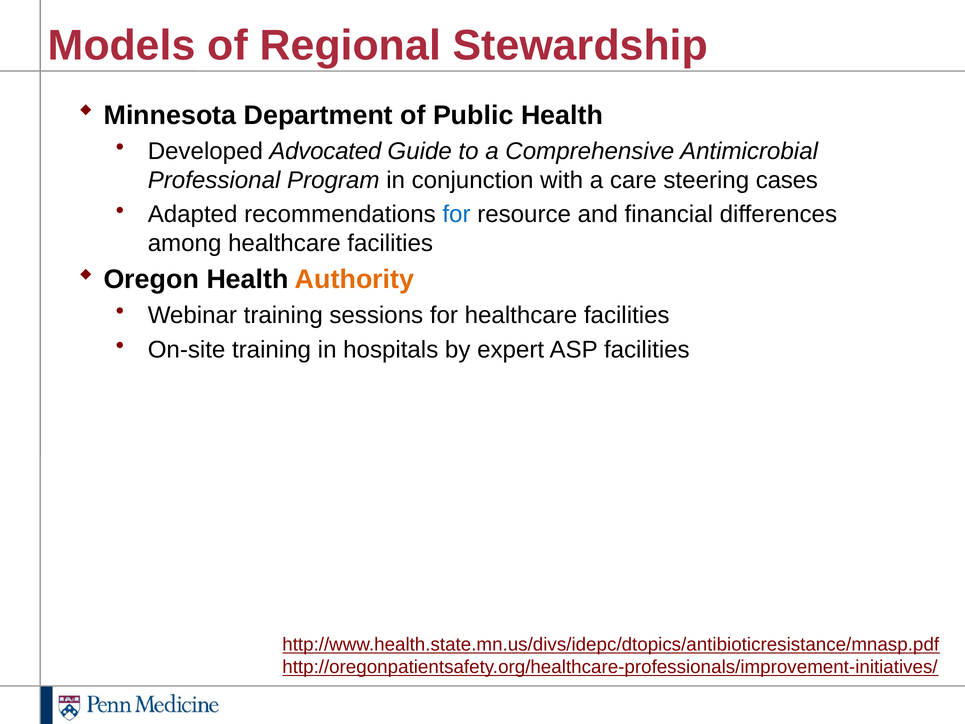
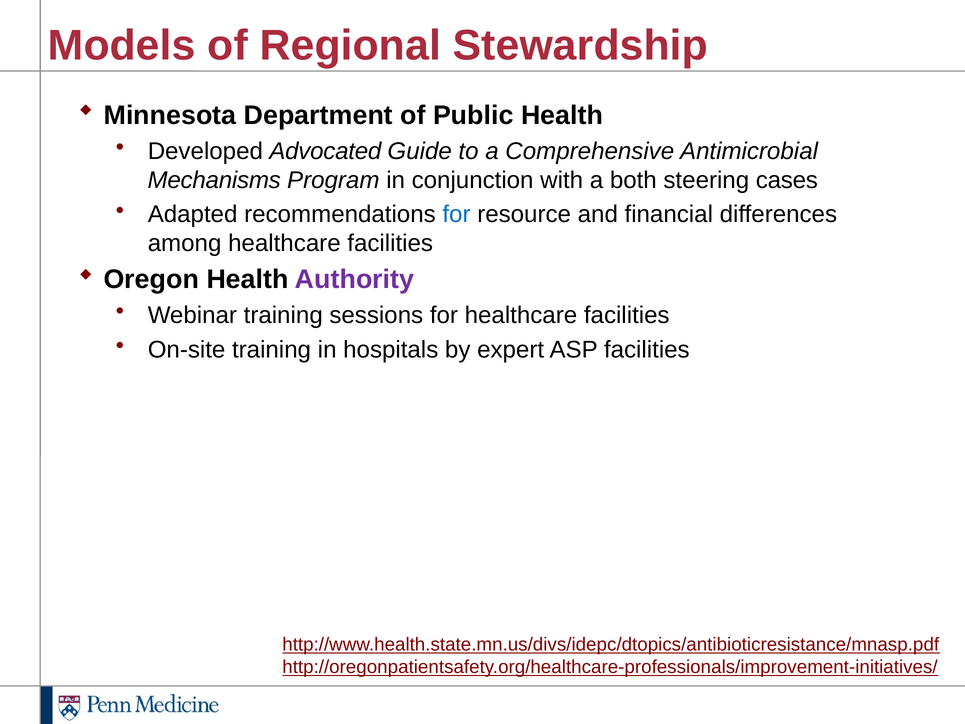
Professional: Professional -> Mechanisms (214, 180)
care: care -> both (633, 180)
Authority colour: orange -> purple (355, 280)
